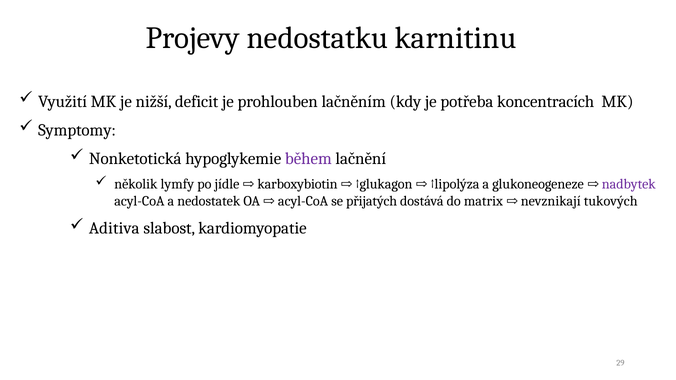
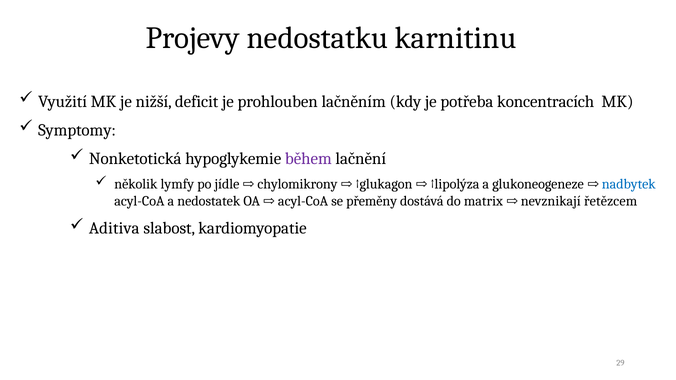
karboxybiotin: karboxybiotin -> chylomikrony (297, 184)
nadbytek colour: purple -> blue (629, 184)
přijatých: přijatých -> přeměny (372, 201)
tukových: tukových -> řetězcem (611, 201)
